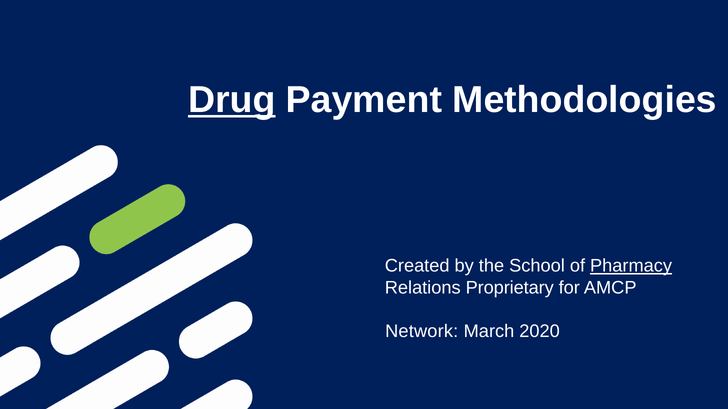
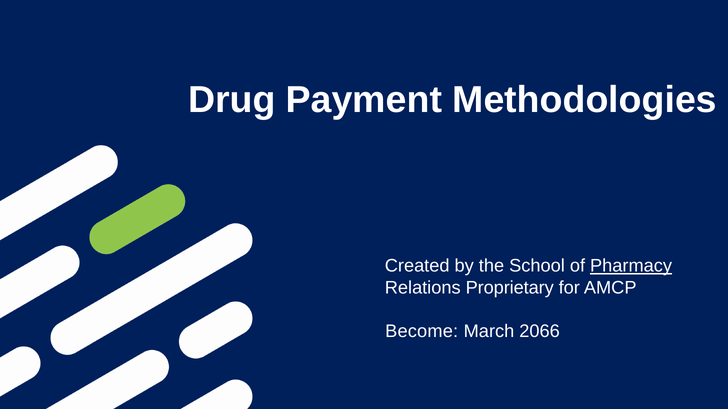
Drug underline: present -> none (232, 100)
Network: Network -> Become (422, 332)
2020: 2020 -> 2066 (540, 332)
